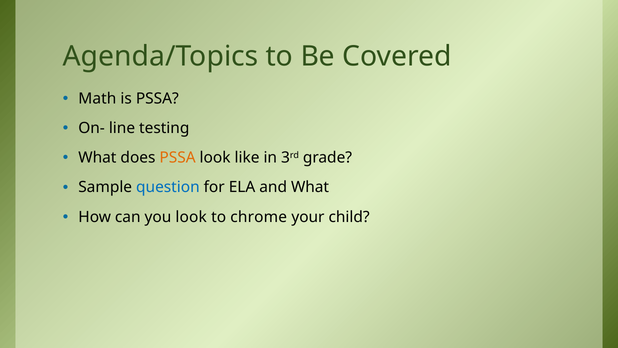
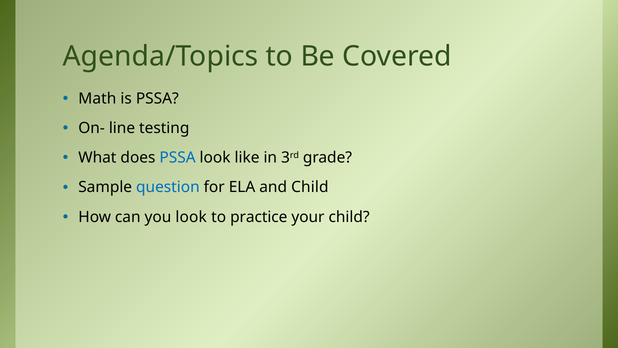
PSSA colour: orange -> blue (178, 158)
and What: What -> Child (310, 187)
chrome: chrome -> practice (259, 217)
